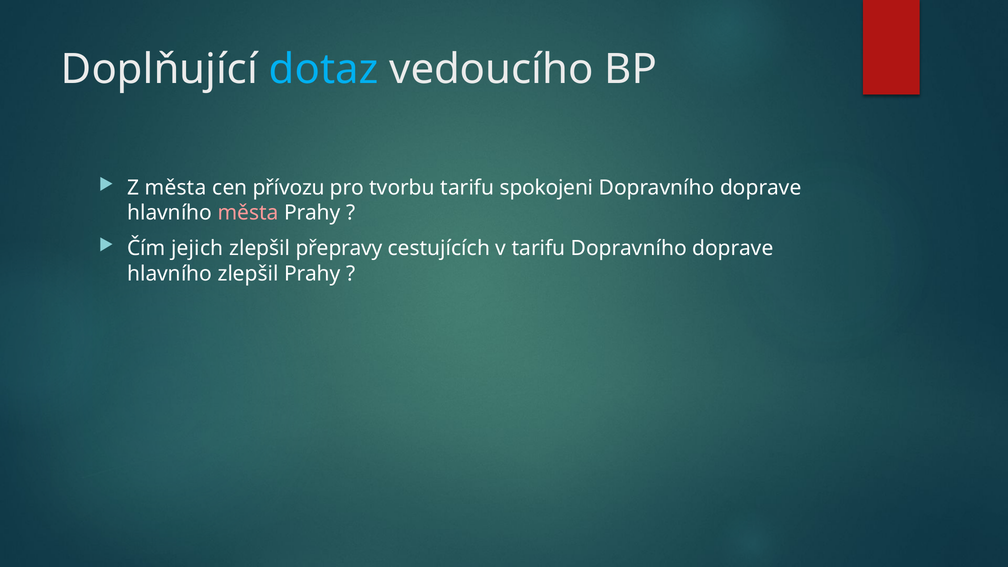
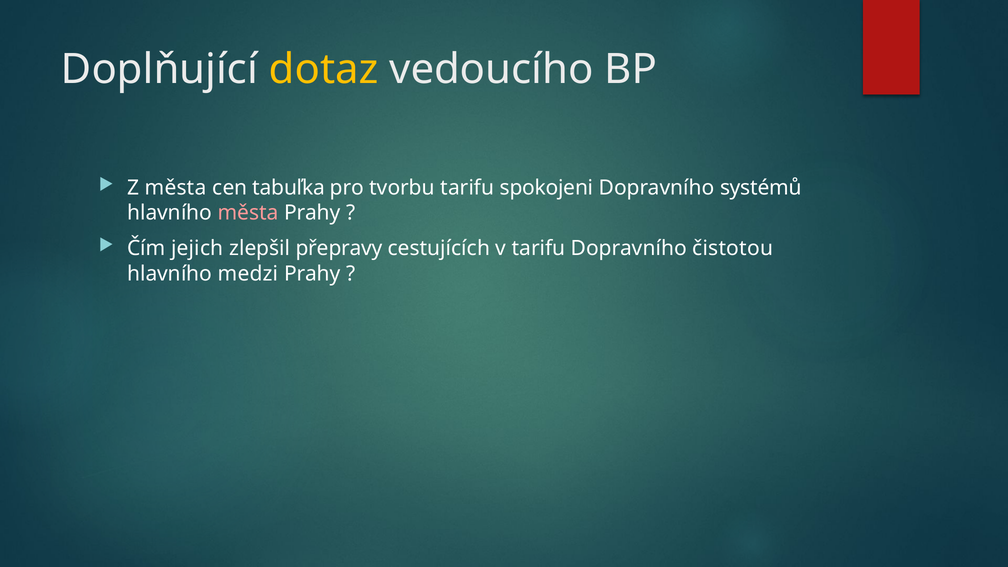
dotaz colour: light blue -> yellow (324, 69)
přívozu: přívozu -> tabuľka (289, 188)
doprave: doprave -> systémů (761, 188)
tarifu Dopravního doprave: doprave -> čistotou (733, 249)
hlavního zlepšil: zlepšil -> medzi (248, 274)
